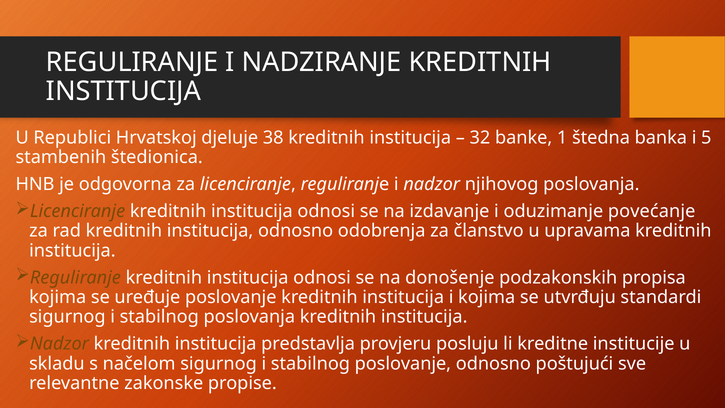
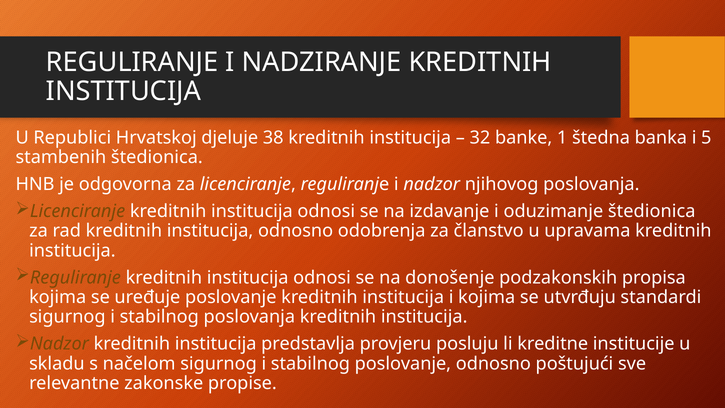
oduzimanje povećanje: povećanje -> štedionica (652, 211)
